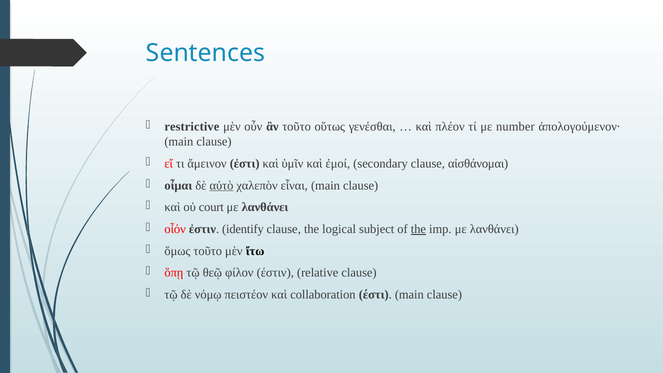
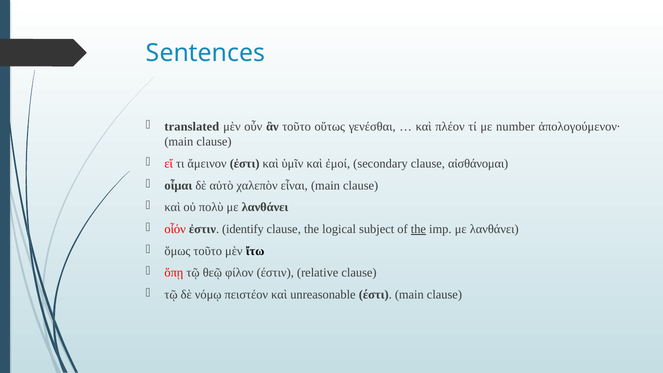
restrictive: restrictive -> translated (192, 127)
αὐτὸ underline: present -> none (221, 185)
court: court -> πολὺ (211, 207)
collaboration: collaboration -> unreasonable (323, 295)
